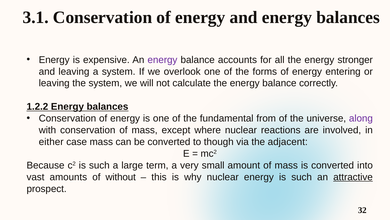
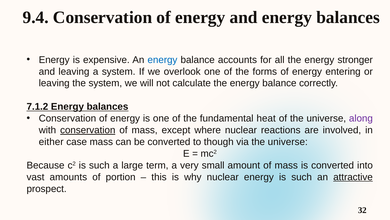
3.1: 3.1 -> 9.4 (36, 17)
energy colour: purple -> blue (162, 60)
1.2.2: 1.2.2 -> 7.1.2 (37, 106)
from: from -> heat (266, 118)
conservation underline: none -> present (88, 130)
via the adjacent: adjacent -> universe (288, 142)
without: without -> portion (121, 177)
